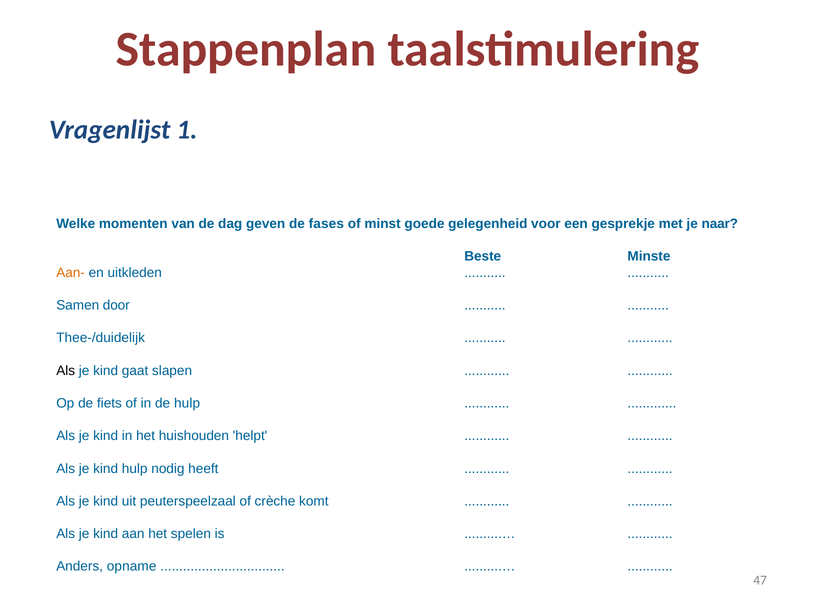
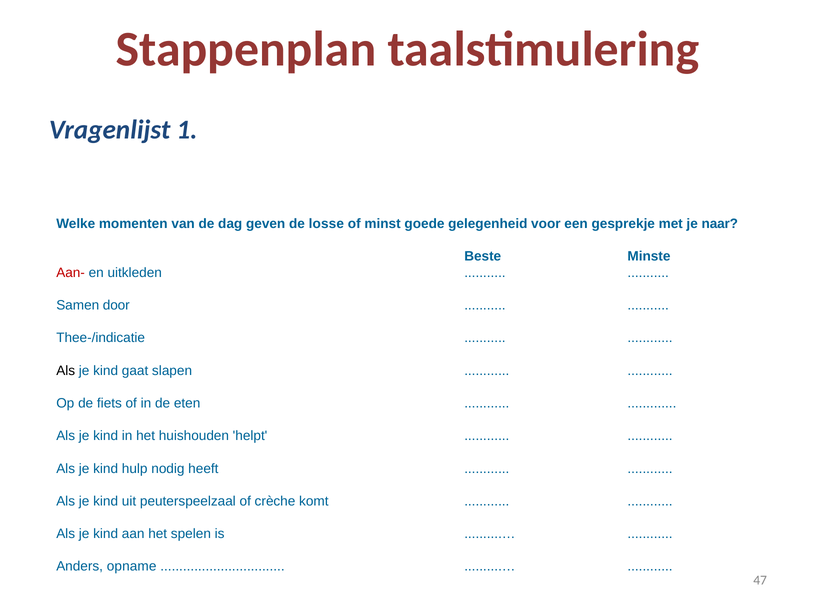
fases: fases -> losse (326, 224)
Aan- colour: orange -> red (71, 273)
Thee-/duidelijk: Thee-/duidelijk -> Thee-/indicatie (101, 338)
de hulp: hulp -> eten (187, 403)
